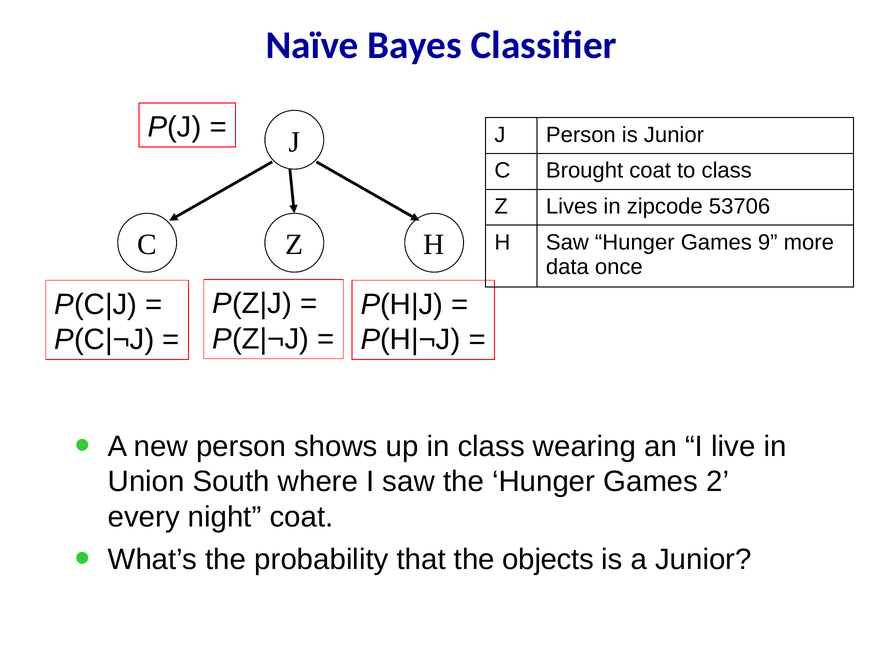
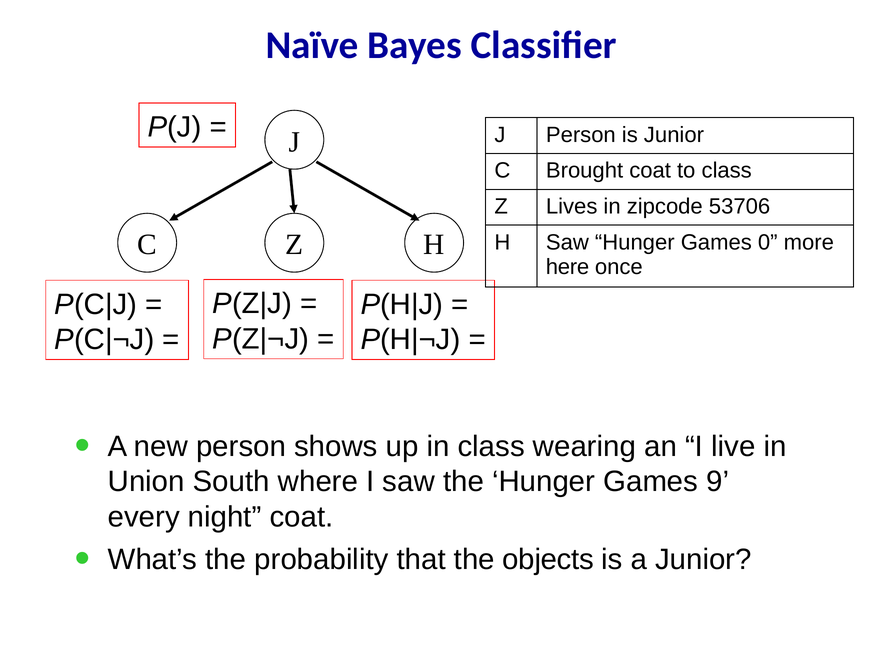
9: 9 -> 0 (768, 242)
data: data -> here (568, 267)
2: 2 -> 9 (718, 482)
